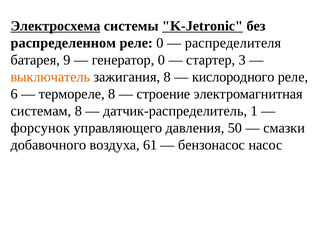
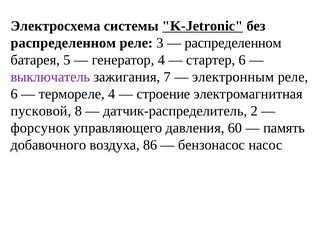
Электросхема underline: present -> none (56, 26)
реле 0: 0 -> 3 (160, 43)
распределителя: распределителя -> распределенном (233, 43)
9: 9 -> 5 (67, 60)
генератор 0: 0 -> 4 (161, 60)
стартер 3: 3 -> 6 (242, 60)
выключатель colour: orange -> purple (50, 77)
зажигания 8: 8 -> 7 (167, 77)
кислородного: кислородного -> электронным (233, 77)
термореле 8: 8 -> 4 (112, 94)
системам: системам -> пусковой (41, 111)
1: 1 -> 2 (254, 111)
50: 50 -> 60 (235, 128)
смазки: смазки -> память (284, 128)
61: 61 -> 86 (150, 145)
